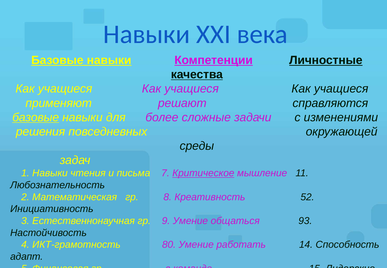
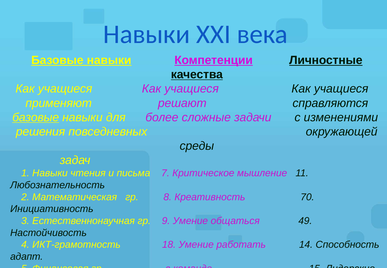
Критическое underline: present -> none (203, 173)
52: 52 -> 70 (307, 197)
93: 93 -> 49 (305, 221)
80: 80 -> 18 (169, 245)
